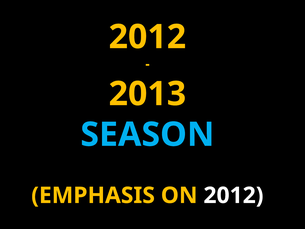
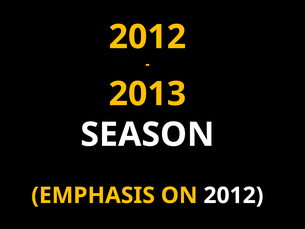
SEASON colour: light blue -> white (147, 135)
